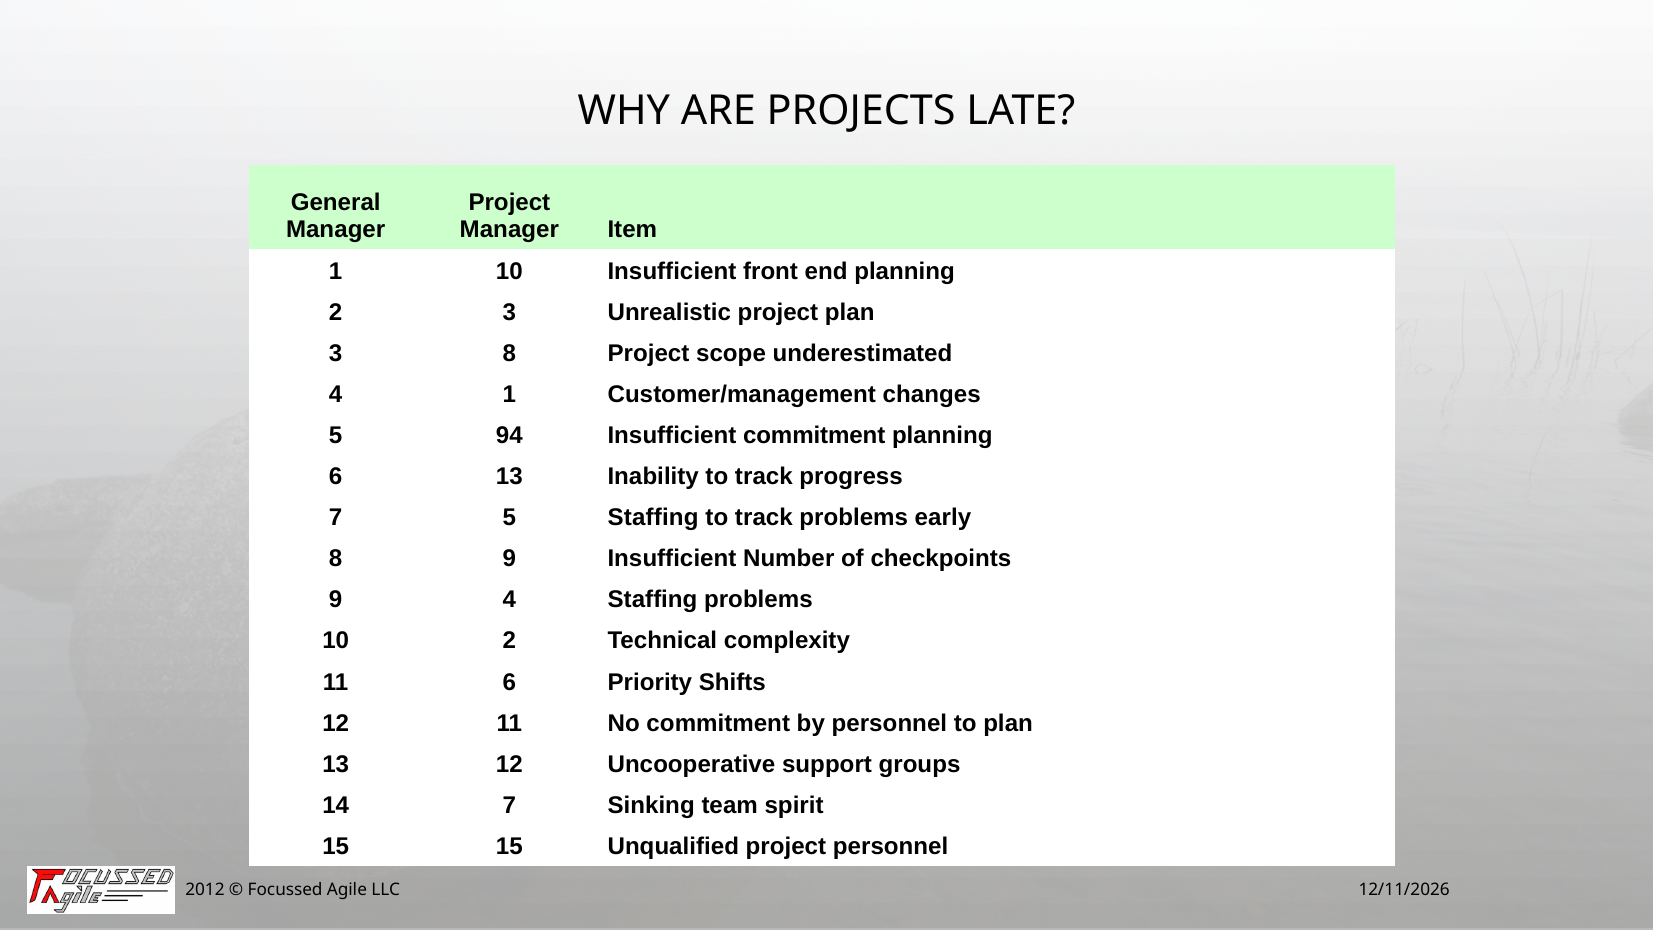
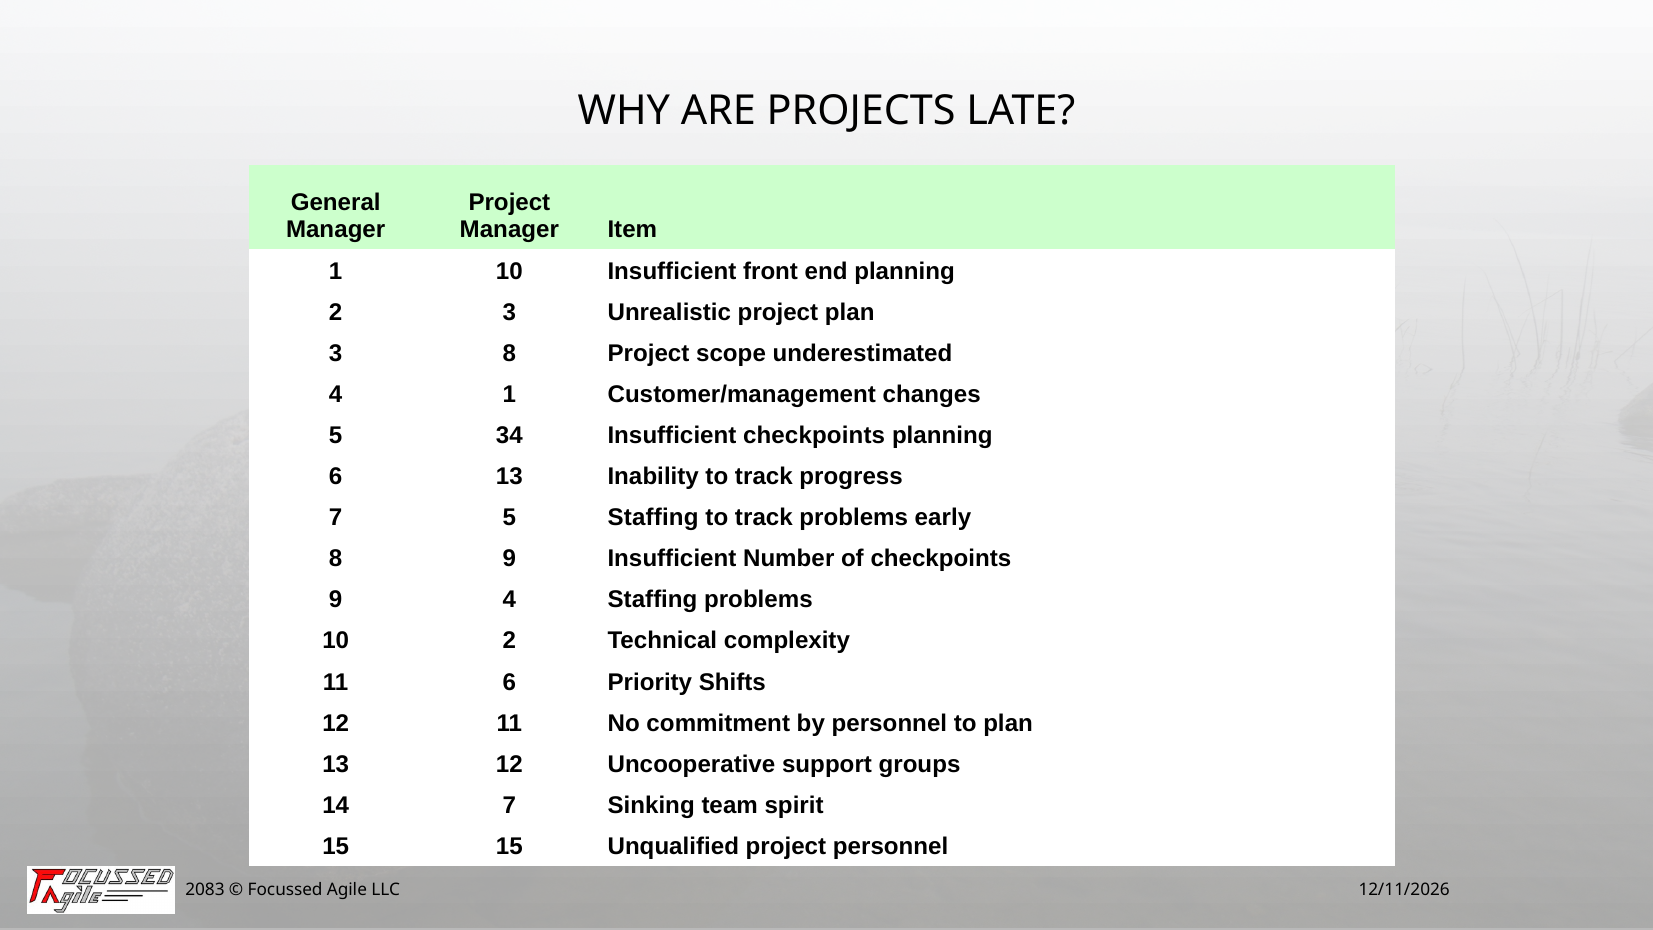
94: 94 -> 34 (509, 435)
Insufficient commitment: commitment -> checkpoints (814, 435)
2012: 2012 -> 2083 (205, 889)
